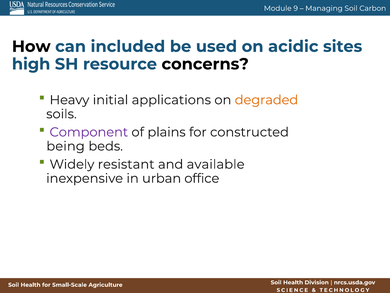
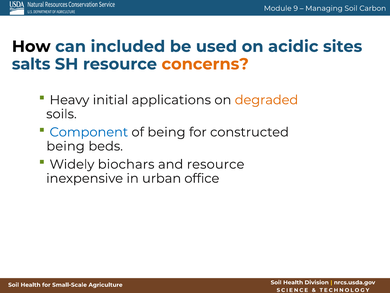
high: high -> salts (31, 64)
concerns colour: black -> orange (205, 64)
Component colour: purple -> blue (89, 132)
of plains: plains -> being (166, 132)
resistant: resistant -> biochars (126, 164)
and available: available -> resource (216, 164)
